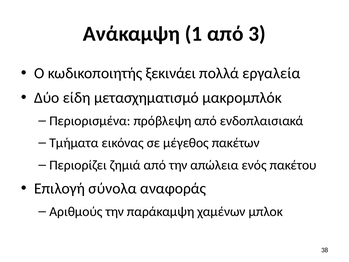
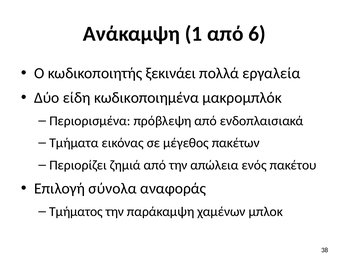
3: 3 -> 6 (257, 34)
μετασχηματισμό: μετασχηματισμό -> κωδικοποιημένα (146, 98)
Αριθμούς: Αριθμούς -> Τμήματος (76, 211)
